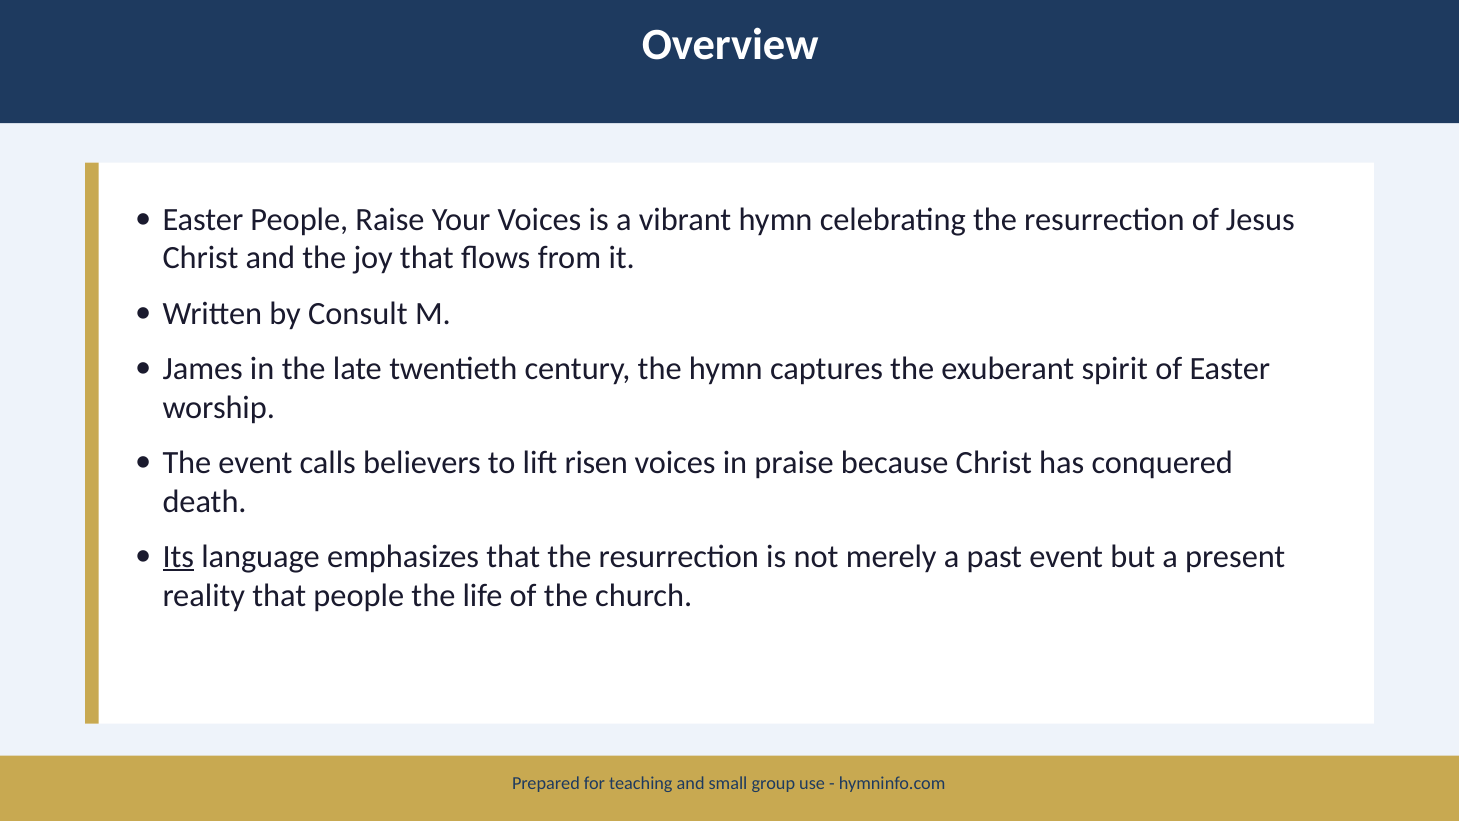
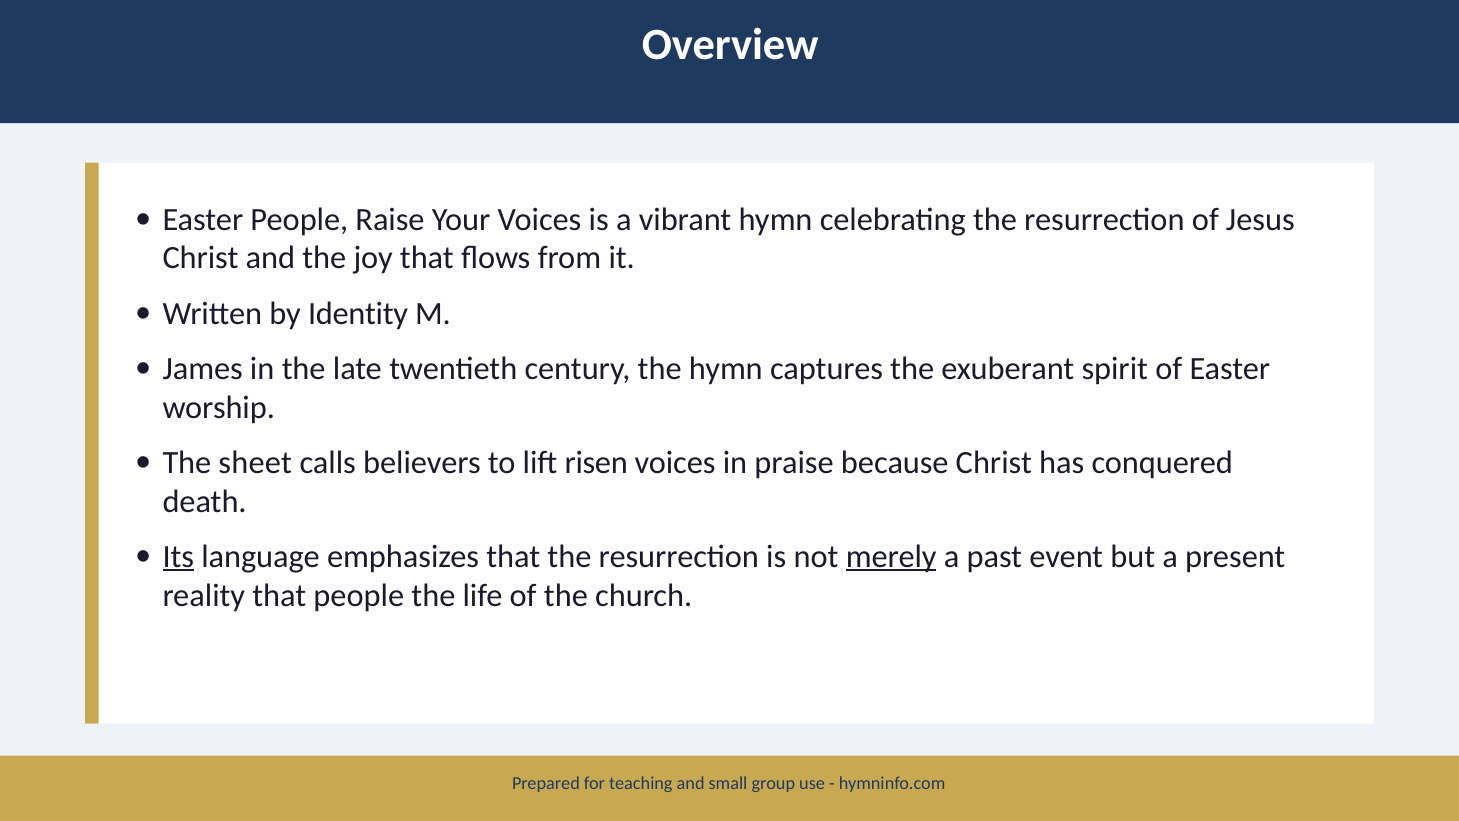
Consult: Consult -> Identity (358, 313)
The event: event -> sheet (255, 462)
merely underline: none -> present (891, 556)
